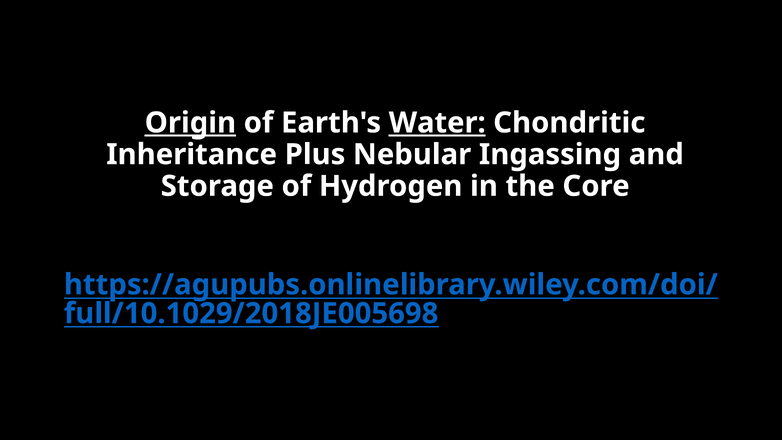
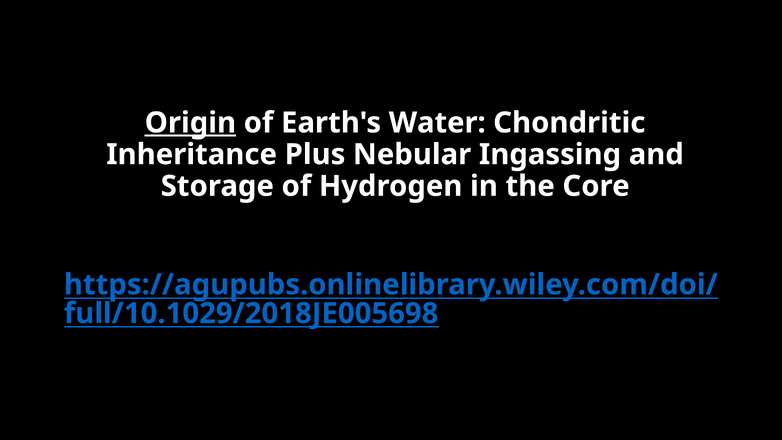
Water underline: present -> none (437, 123)
